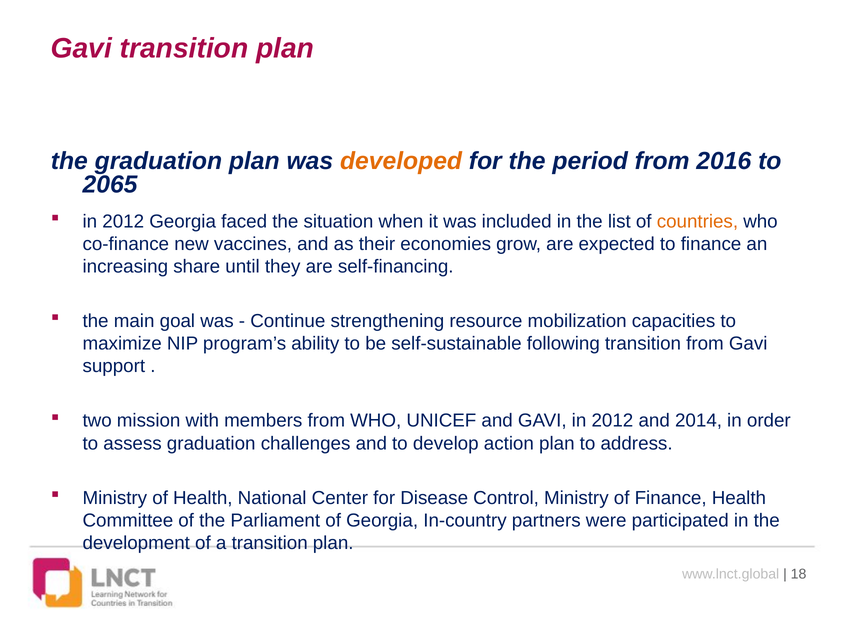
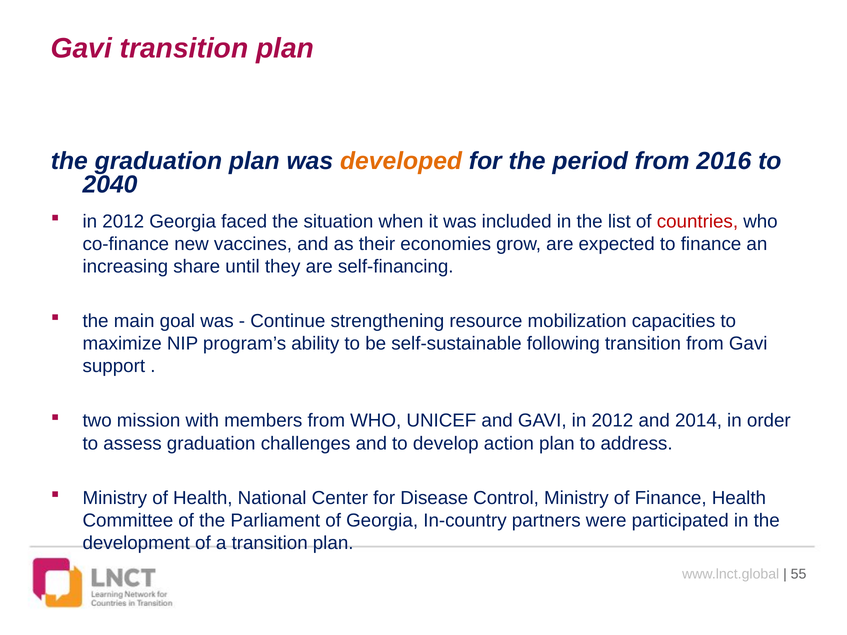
2065: 2065 -> 2040 (110, 185)
countries colour: orange -> red (697, 222)
18: 18 -> 55 (799, 574)
